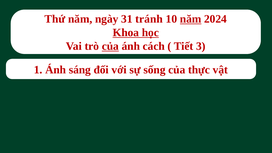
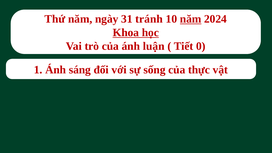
của underline: present -> none (110, 46)
cách: cách -> luận (154, 46)
3: 3 -> 0 (201, 46)
